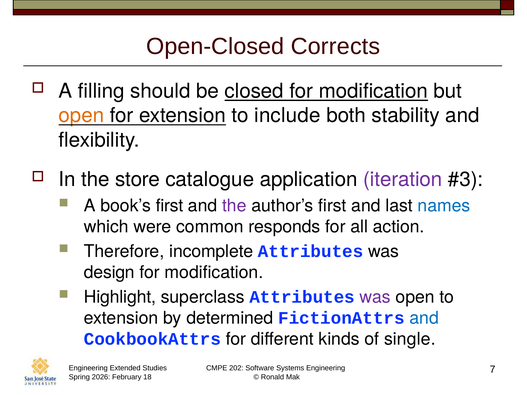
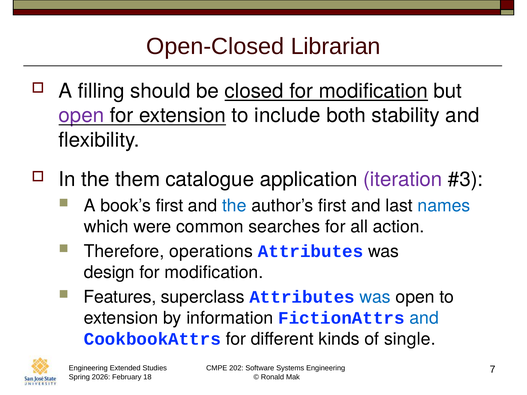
Corrects: Corrects -> Librarian (336, 46)
open colour: orange -> purple (81, 116)
store: store -> them (138, 180)
the colour: purple -> blue (234, 206)
responds: responds -> searches (284, 227)
incomplete: incomplete -> operations (211, 251)
Highlight: Highlight -> Features (120, 297)
was colour: purple -> blue (375, 297)
determined: determined -> information (230, 318)
